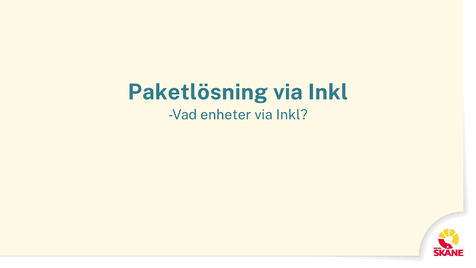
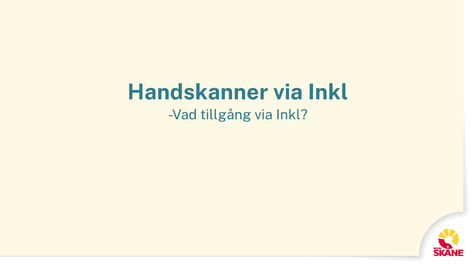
Paketlösning: Paketlösning -> Handskanner (198, 92)
enheter: enheter -> tillgång (226, 115)
